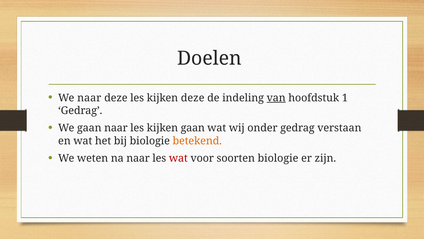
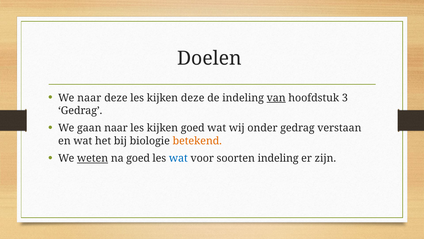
1: 1 -> 3 (345, 98)
kijken gaan: gaan -> goed (193, 128)
weten underline: none -> present (93, 158)
na naar: naar -> goed (138, 158)
wat colour: red -> blue (178, 158)
soorten biologie: biologie -> indeling (278, 158)
